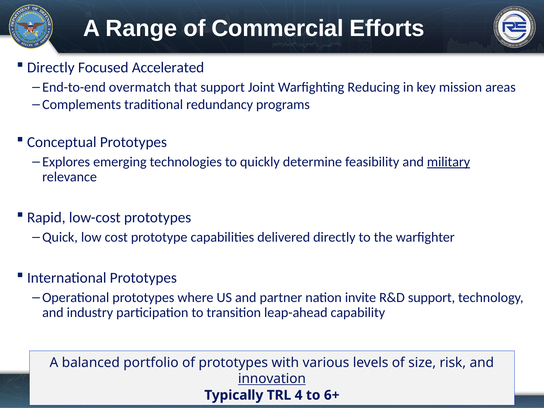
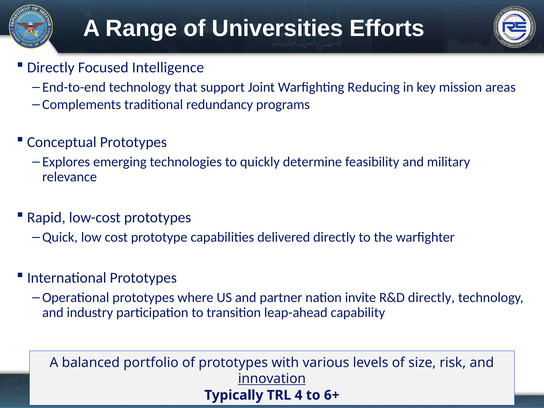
Commercial: Commercial -> Universities (278, 28)
Accelerated: Accelerated -> Intelligence (168, 67)
End-to-end overmatch: overmatch -> technology (140, 87)
military underline: present -> none (449, 162)
R&D support: support -> directly (431, 297)
